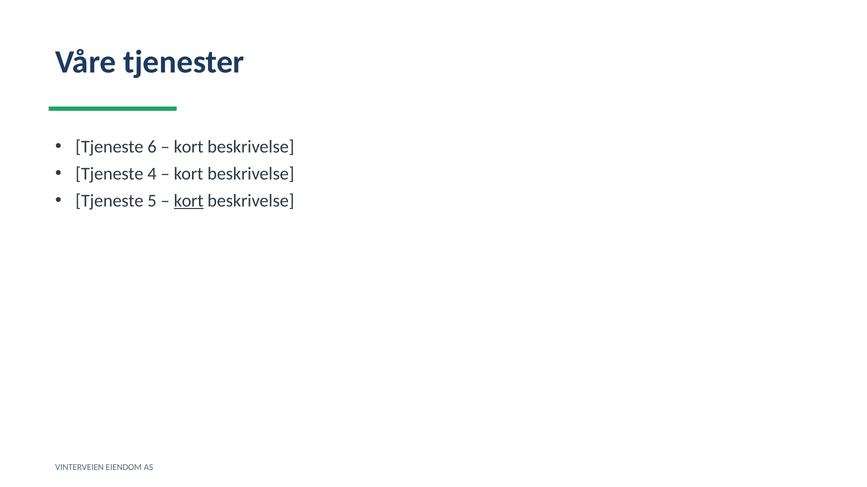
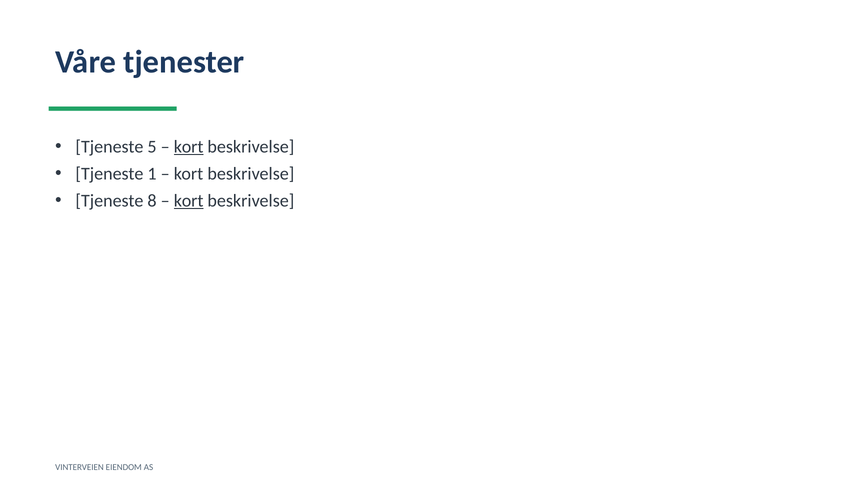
6: 6 -> 5 (152, 147)
kort underline: none -> present (189, 147)
4: 4 -> 1 (152, 174)
5: 5 -> 8 (152, 201)
